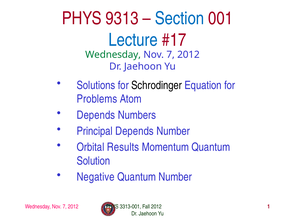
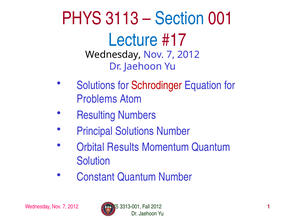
9313: 9313 -> 3113 (122, 18)
Wednesday colour: green -> black (113, 55)
Schrodinger colour: black -> red (157, 85)
Depends: Depends -> Resulting (96, 115)
Principal Depends: Depends -> Solutions (135, 131)
Negative: Negative -> Constant (96, 177)
